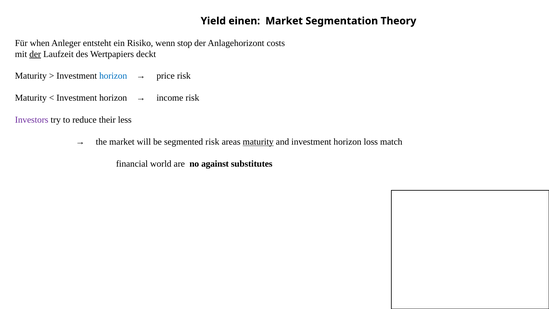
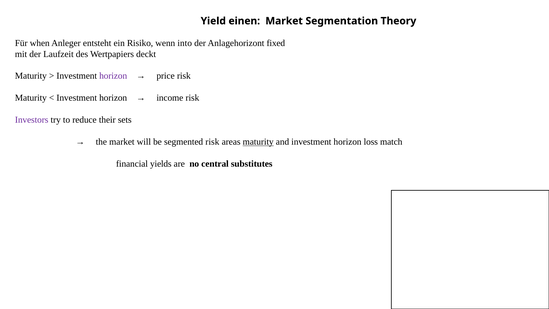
stop: stop -> into (185, 43)
costs: costs -> fixed (276, 43)
der underline: present -> none (35, 54)
horizon colour: blue -> purple (113, 76)
less: less -> sets (125, 120)
world: world -> yields (161, 164)
against: against -> central (215, 164)
